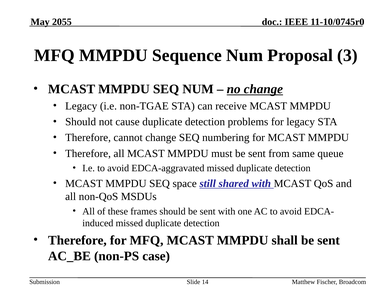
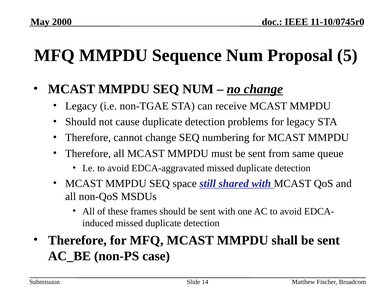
2055: 2055 -> 2000 (62, 22)
3: 3 -> 5 (347, 55)
